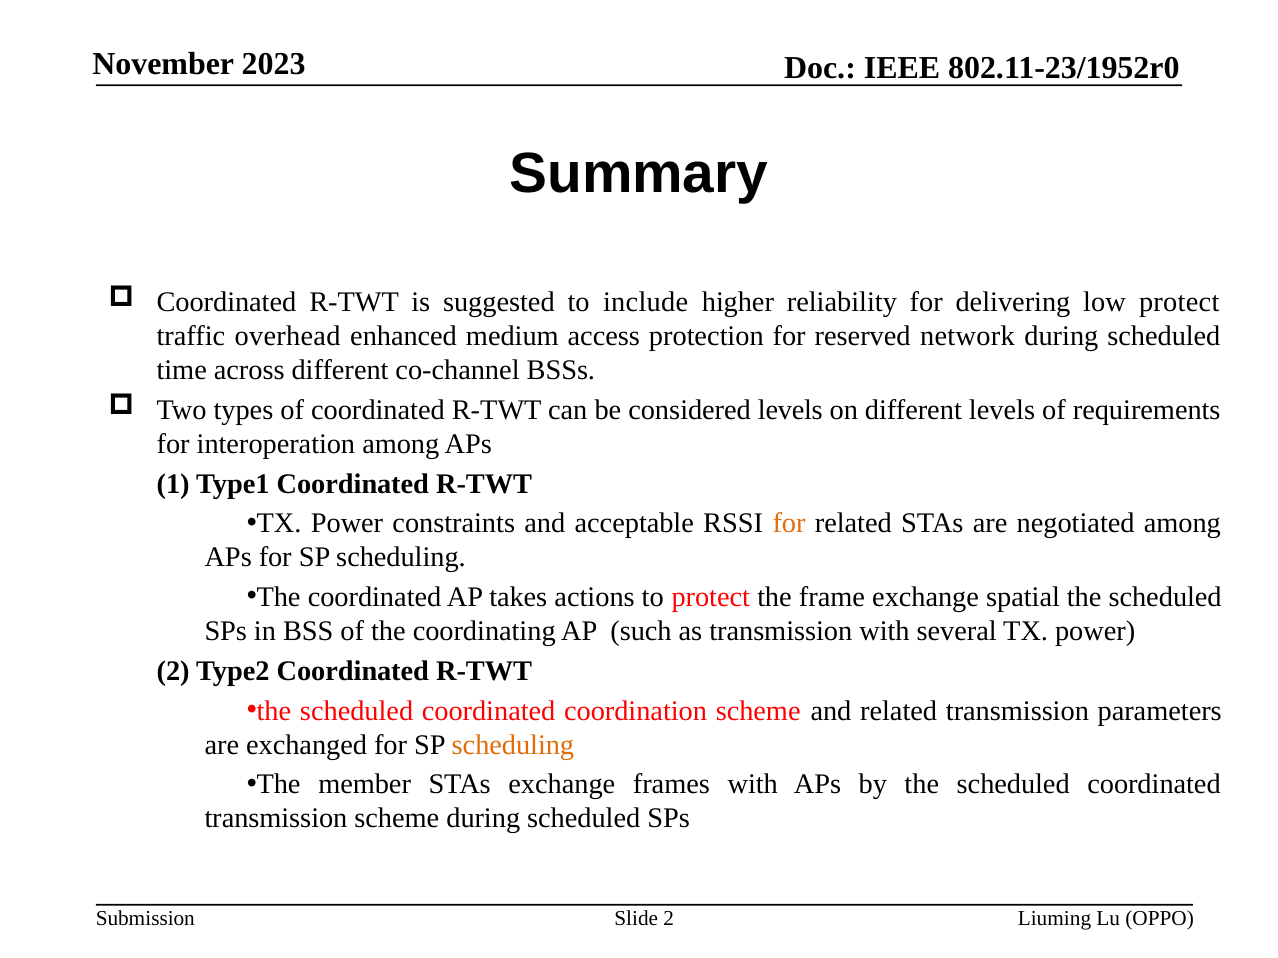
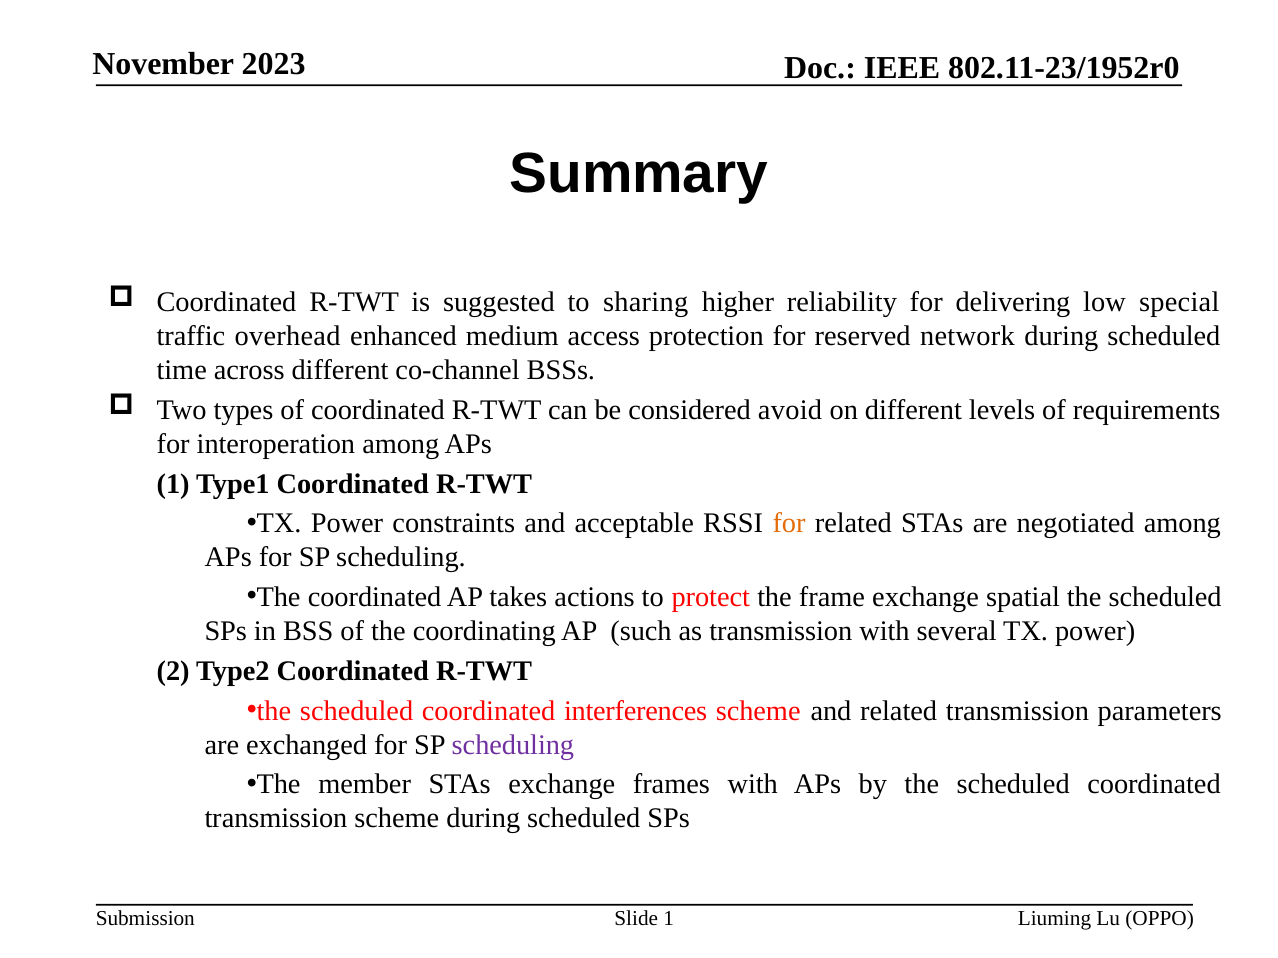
include: include -> sharing (646, 302)
low protect: protect -> special (1179, 302)
considered levels: levels -> avoid (790, 410)
coordination: coordination -> interferences (636, 711)
scheduling colour: orange -> purple (513, 745)
Slide 2: 2 -> 1 (669, 919)
